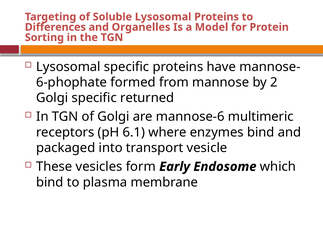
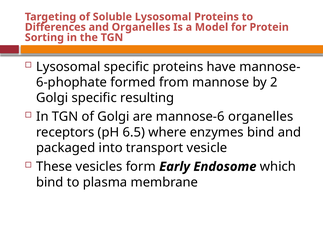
returned: returned -> resulting (147, 98)
mannose-6 multimeric: multimeric -> organelles (261, 117)
6.1: 6.1 -> 6.5 (134, 132)
